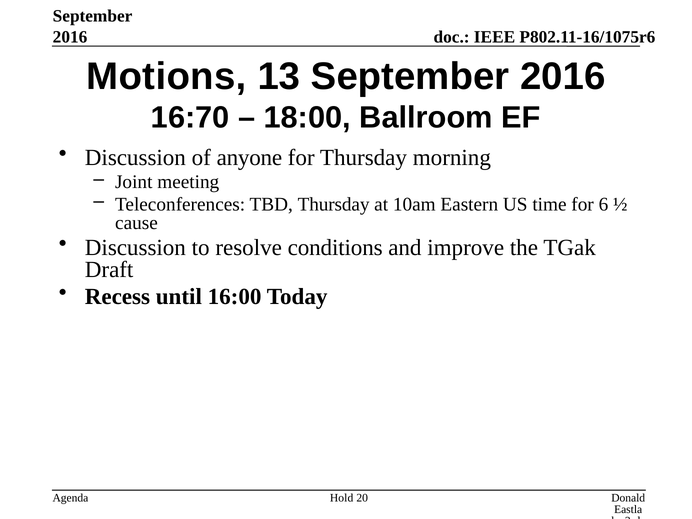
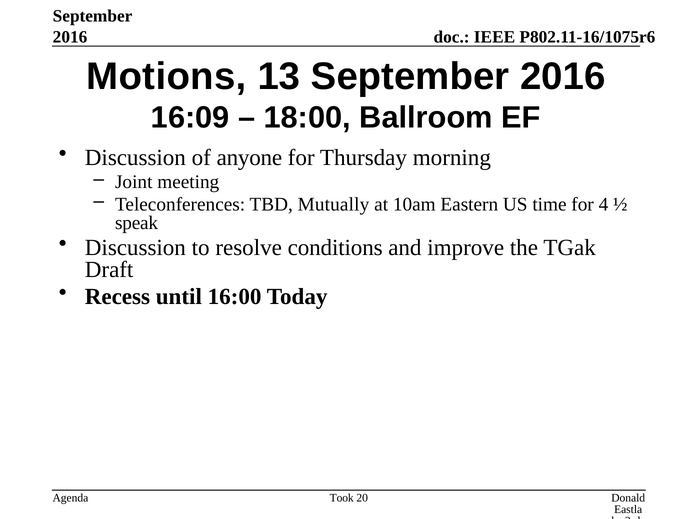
16:70: 16:70 -> 16:09 (190, 117)
TBD Thursday: Thursday -> Mutually (333, 204)
6: 6 -> 4 (603, 204)
cause: cause -> speak (137, 223)
Hold: Hold -> Took (342, 498)
